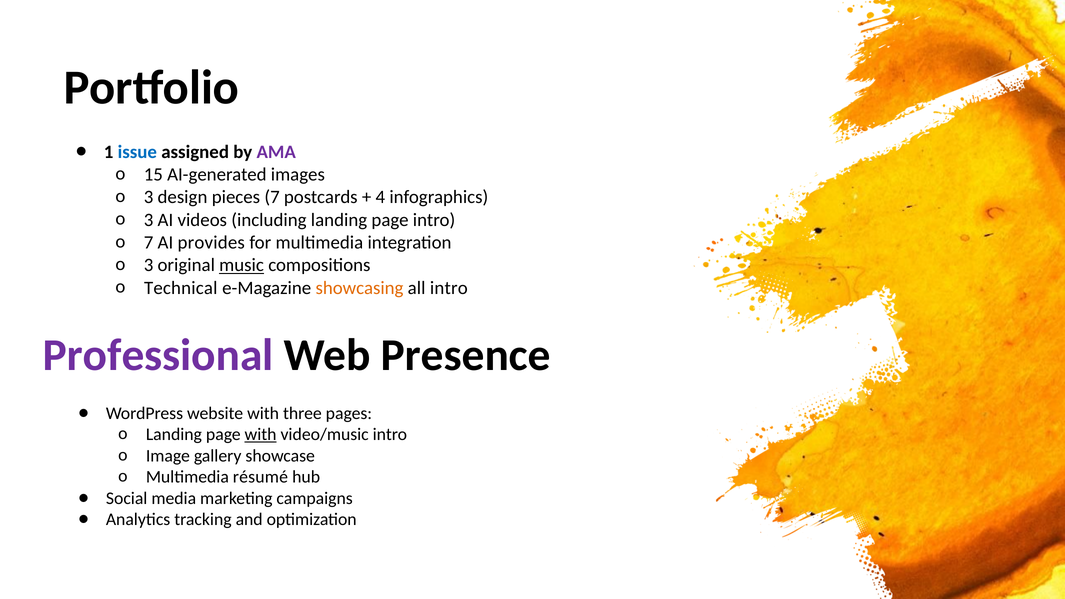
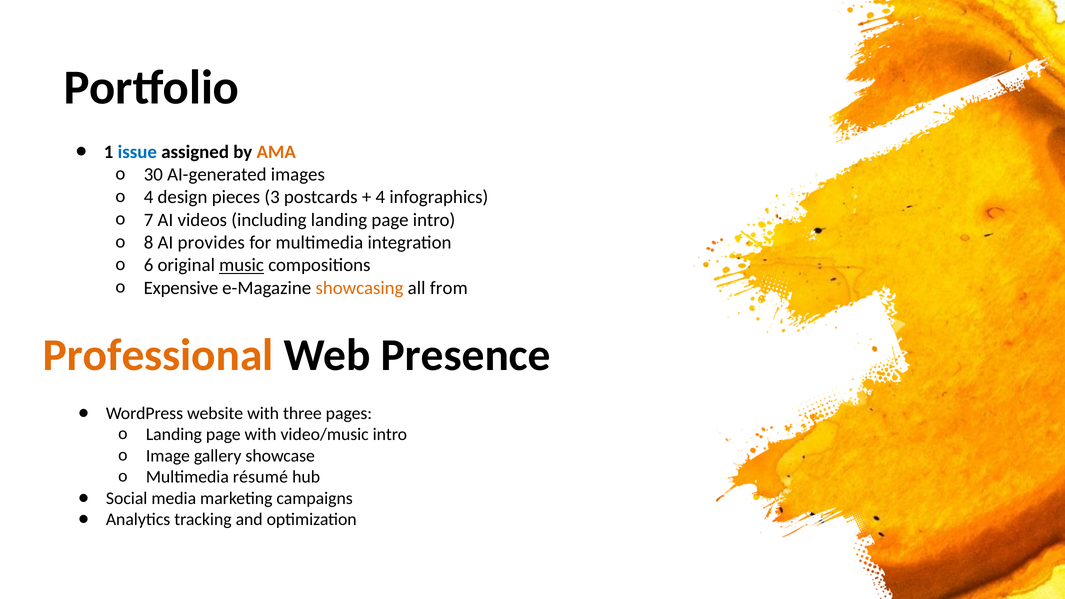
AMA colour: purple -> orange (276, 152)
15: 15 -> 30 (153, 175)
3: 3 -> 4 (149, 197)
pieces 7: 7 -> 3 (272, 197)
3: 3 -> 7 (149, 220)
7: 7 -> 8 (149, 243)
3: 3 -> 6 (149, 265)
Technical: Technical -> Expensive (181, 288)
all intro: intro -> from (449, 288)
Professional colour: purple -> orange (158, 355)
with underline: present -> none (261, 434)
